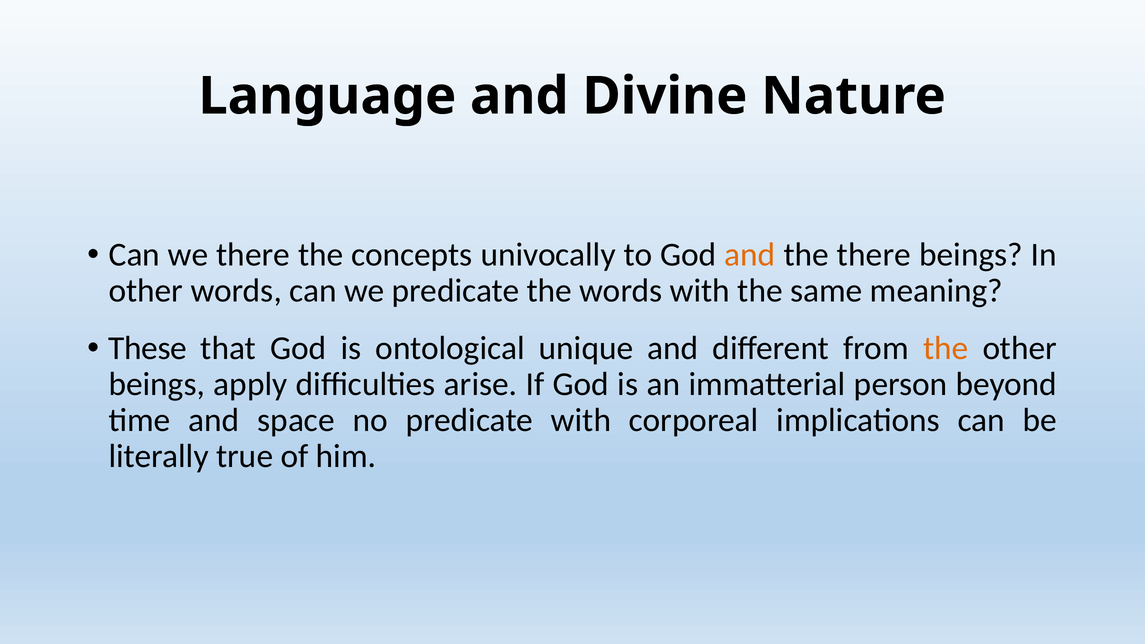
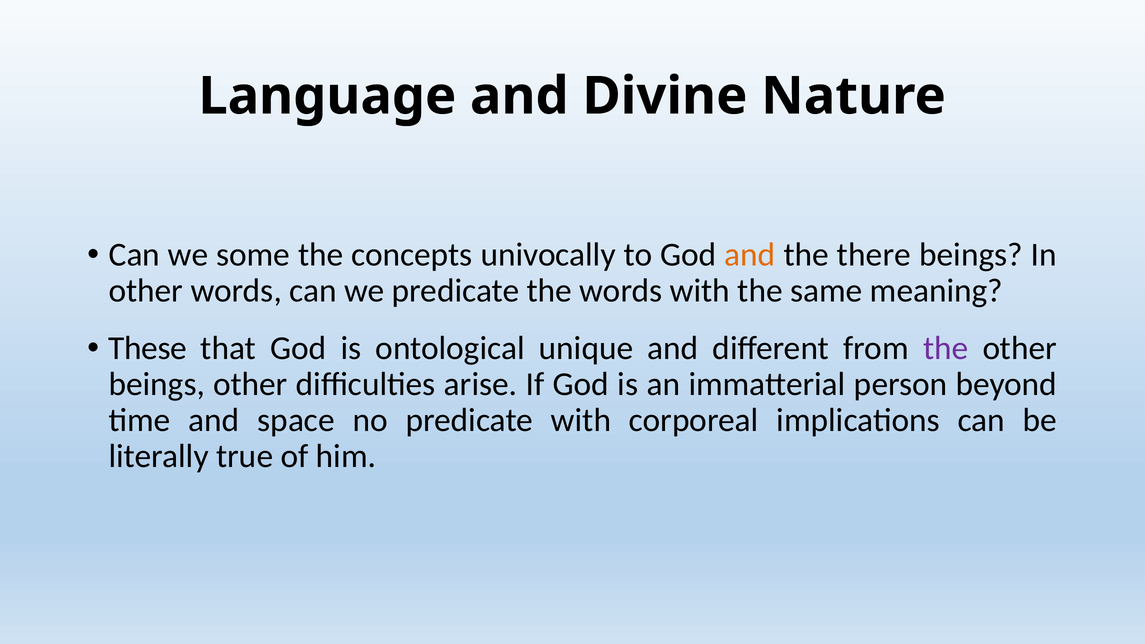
we there: there -> some (253, 255)
the colour: orange -> purple (946, 348)
beings apply: apply -> other (250, 384)
